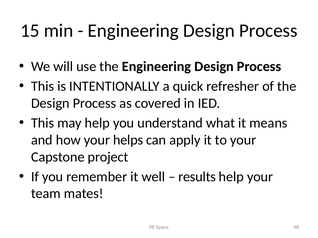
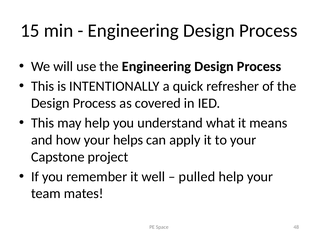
results: results -> pulled (197, 177)
